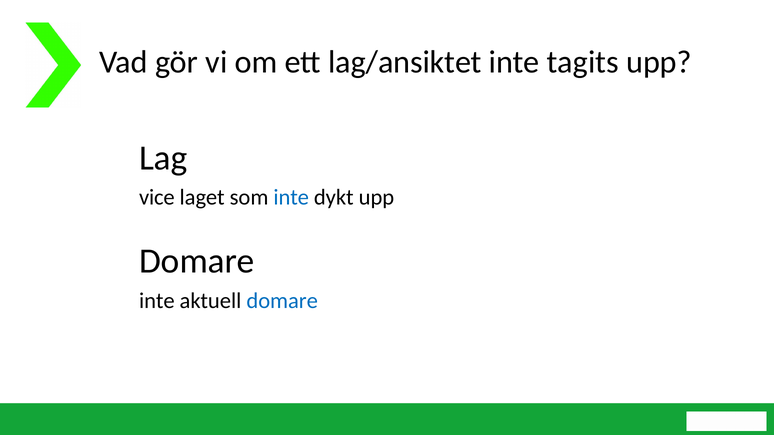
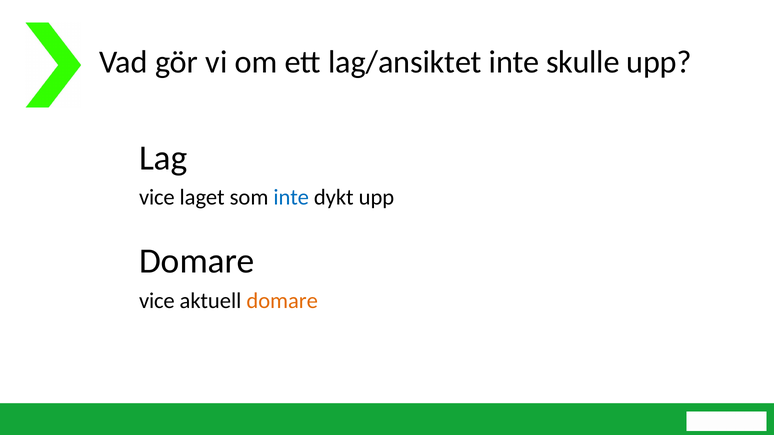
tagits: tagits -> skulle (583, 62)
inte: inte -> vice (157, 301)
domare colour: blue -> orange (282, 301)
